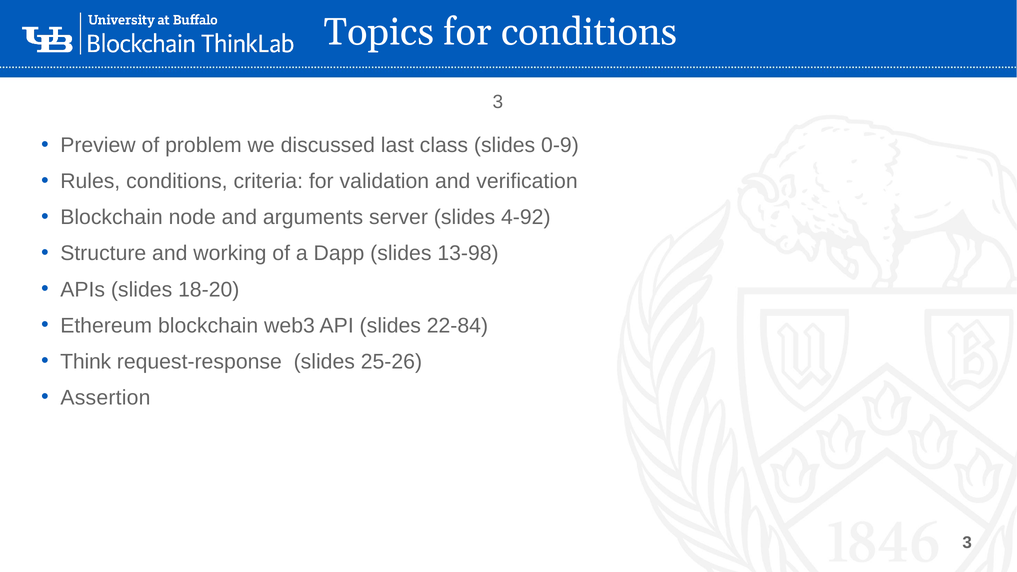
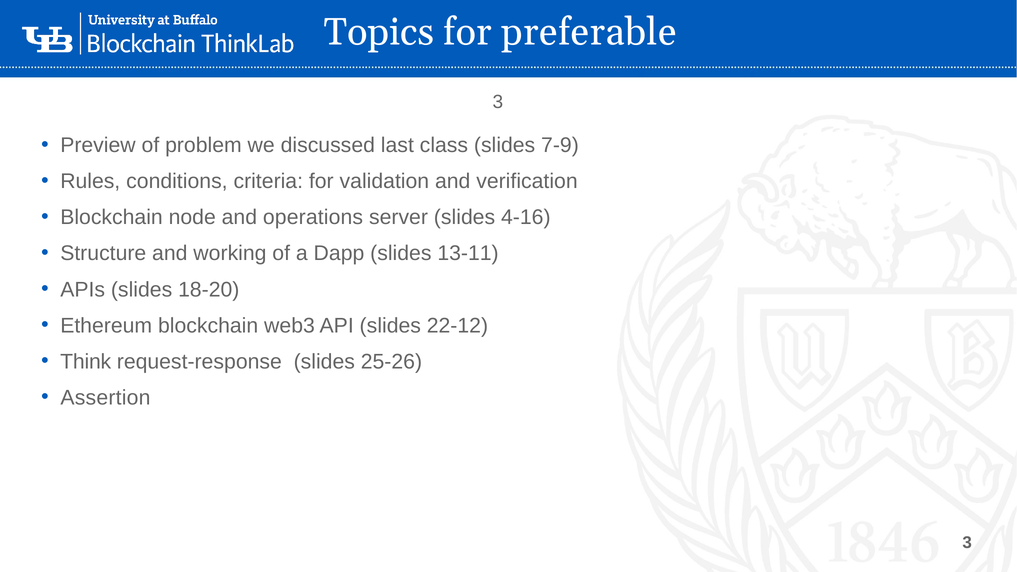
for conditions: conditions -> preferable (589, 32)
0-9: 0-9 -> 7-9 (560, 145)
arguments: arguments -> operations (313, 217)
4-92: 4-92 -> 4-16 (526, 217)
13-98: 13-98 -> 13-11 (468, 254)
22-84: 22-84 -> 22-12 (457, 326)
